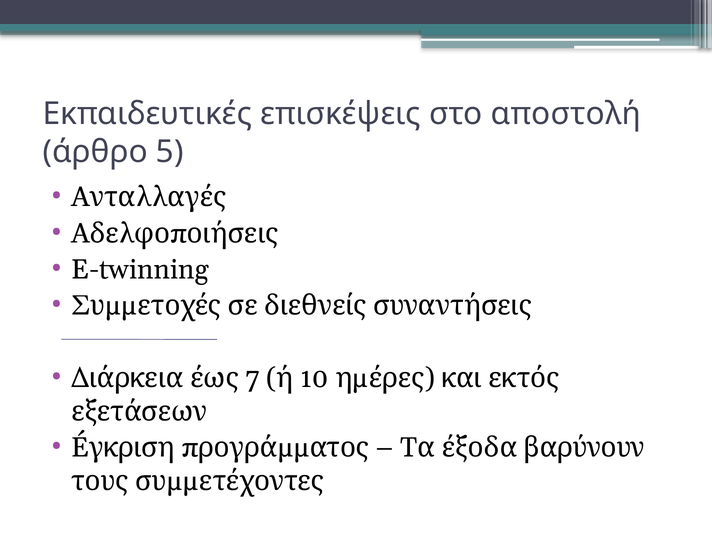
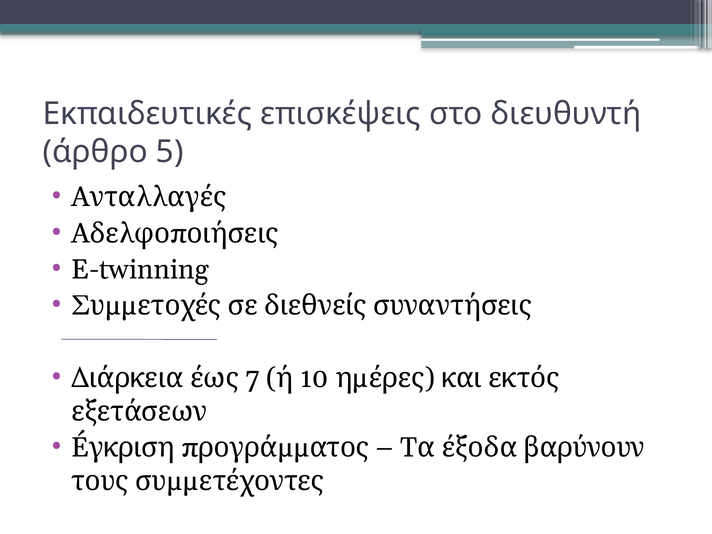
αποστολή: αποστολή -> διευθυντή (566, 114)
